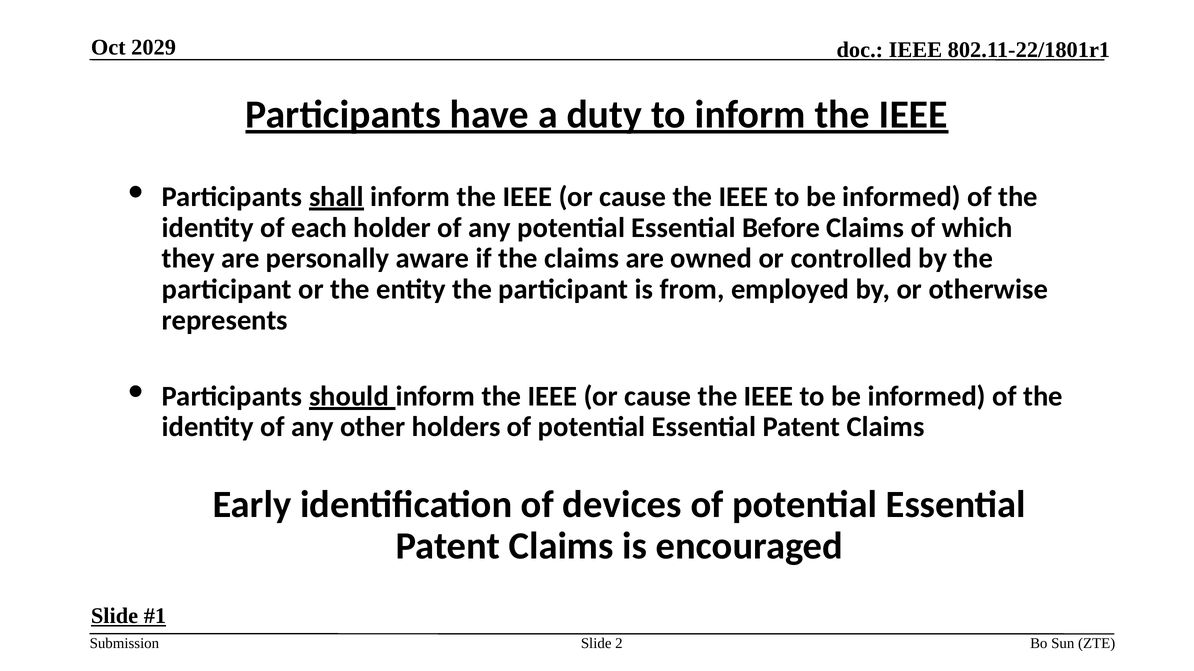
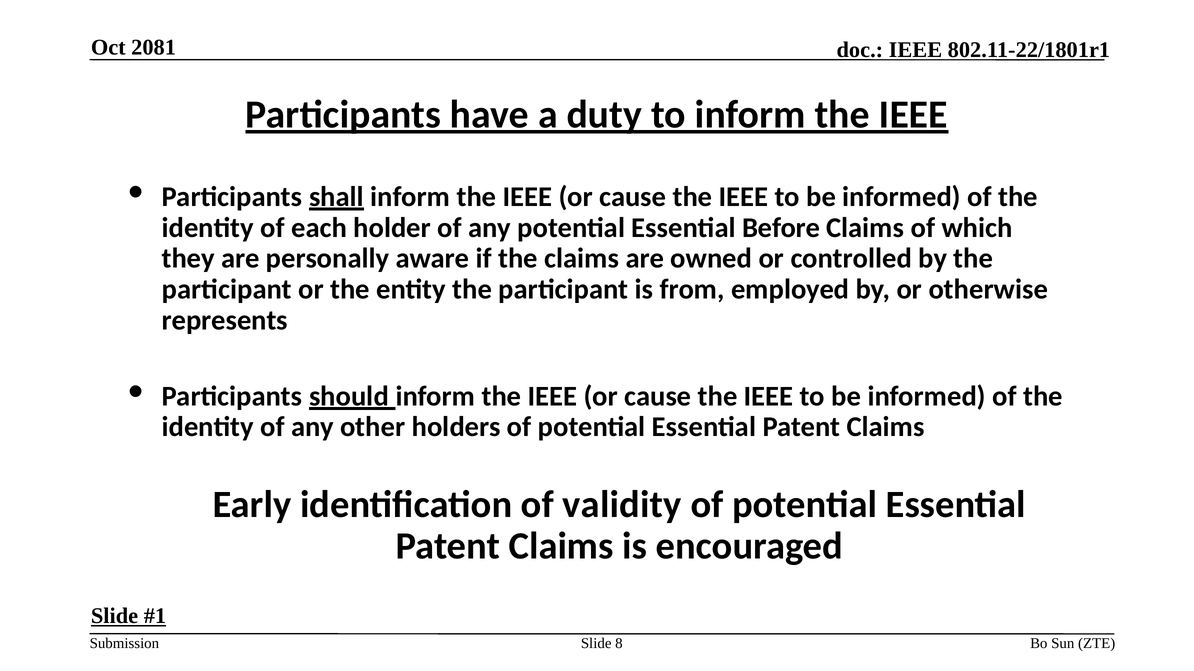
2029: 2029 -> 2081 (154, 47)
devices: devices -> validity (622, 505)
2: 2 -> 8 (619, 644)
